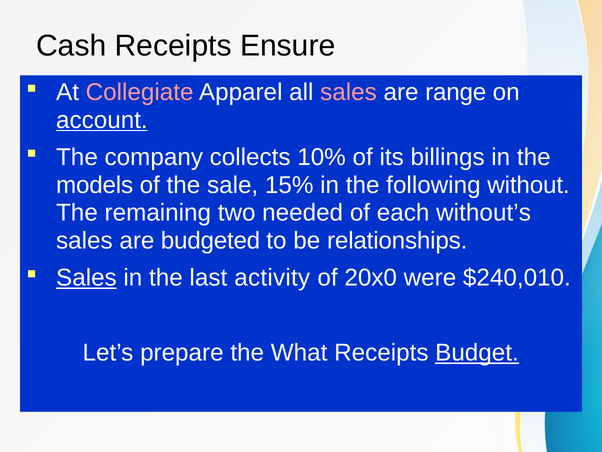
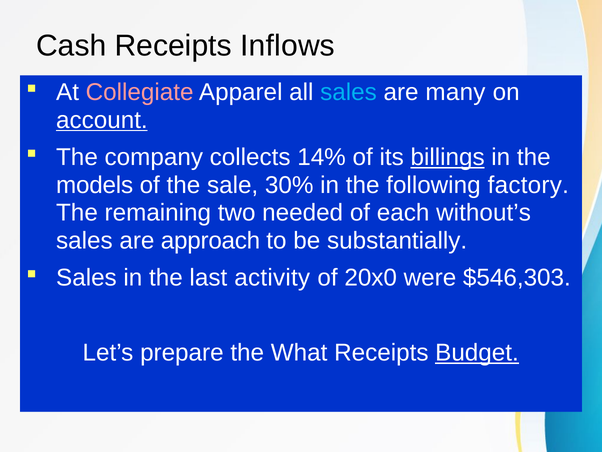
Ensure: Ensure -> Inflows (288, 46)
sales colour: pink -> light blue (348, 92)
range: range -> many (455, 92)
10%: 10% -> 14% (322, 157)
billings underline: none -> present (448, 157)
15%: 15% -> 30% (289, 185)
without: without -> factory (528, 185)
budgeted: budgeted -> approach (211, 240)
relationships: relationships -> substantially (397, 240)
Sales underline: present -> none (86, 278)
$240,010: $240,010 -> $546,303 (517, 278)
